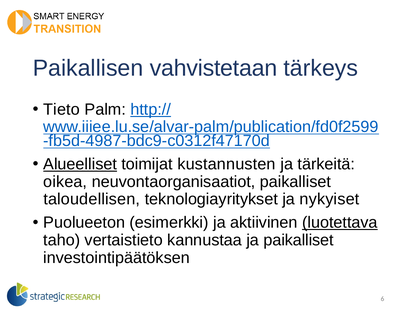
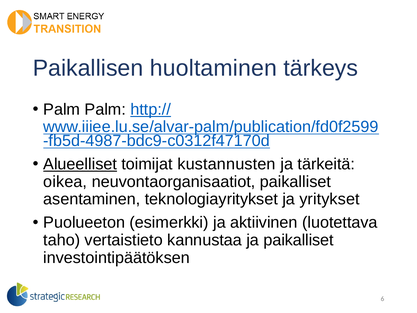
vahvistetaan: vahvistetaan -> huoltaminen (213, 68)
Tieto: Tieto -> Palm (62, 109)
taloudellisen: taloudellisen -> asentaminen (92, 199)
nykyiset: nykyiset -> yritykset (330, 199)
luotettava underline: present -> none (340, 222)
